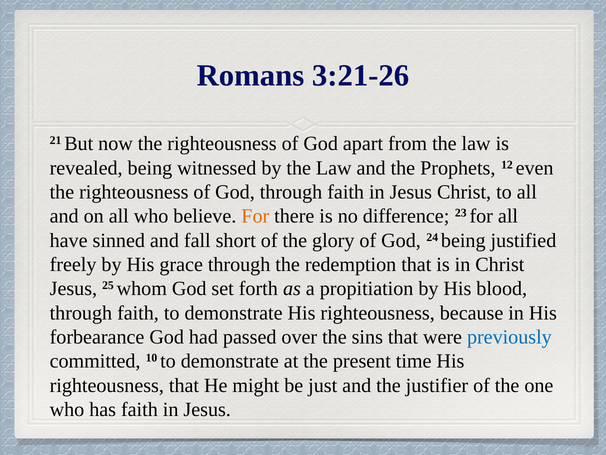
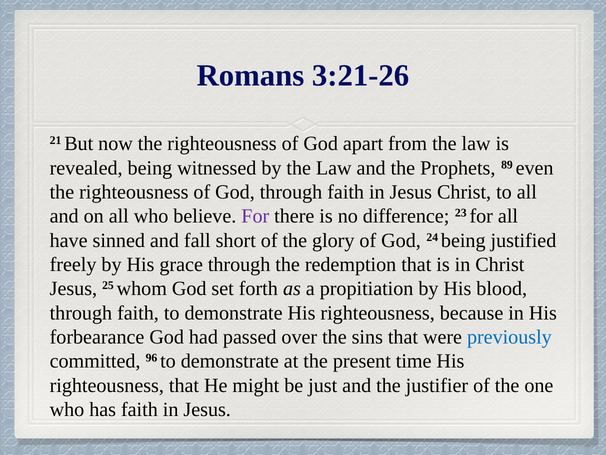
12: 12 -> 89 (507, 165)
For colour: orange -> purple (255, 216)
10: 10 -> 96 (151, 358)
